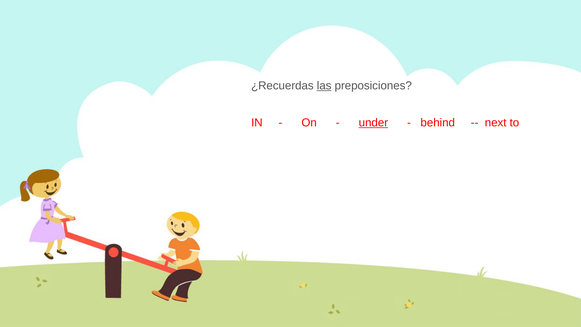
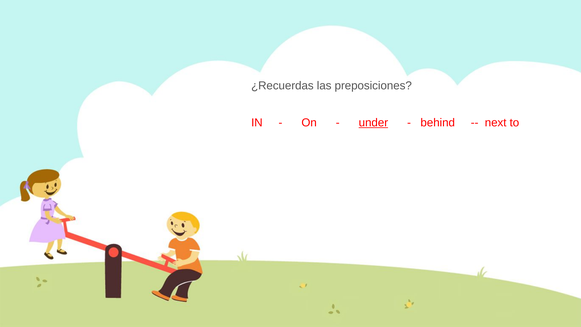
las underline: present -> none (324, 86)
